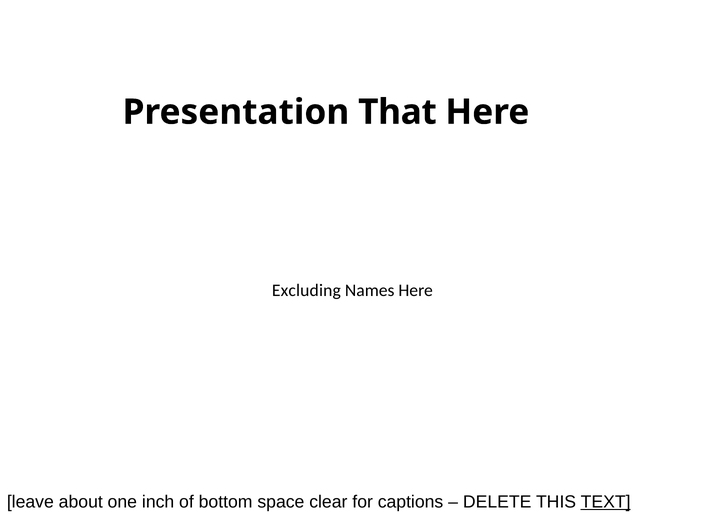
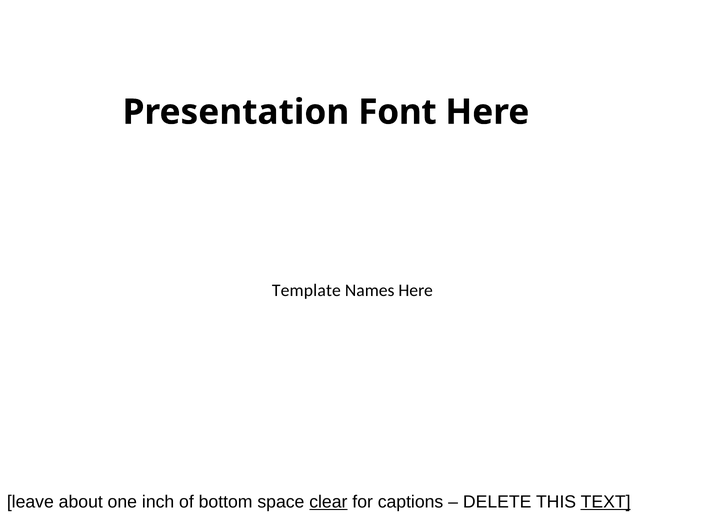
That: That -> Font (397, 112)
Excluding: Excluding -> Template (306, 291)
clear underline: none -> present (328, 503)
